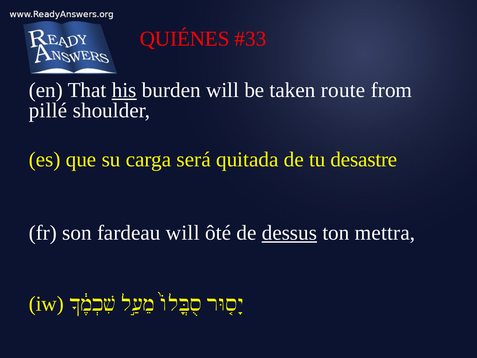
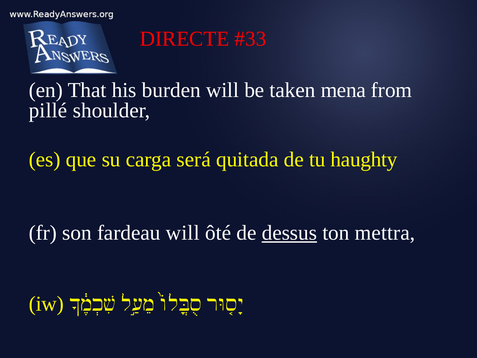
QUIÉNES: QUIÉNES -> DIRECTE (185, 39)
his underline: present -> none (124, 90)
route: route -> mena (343, 90)
desastre: desastre -> haughty (364, 159)
